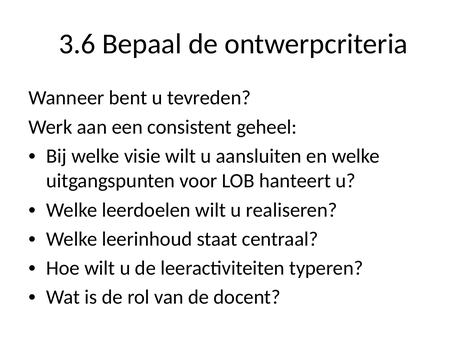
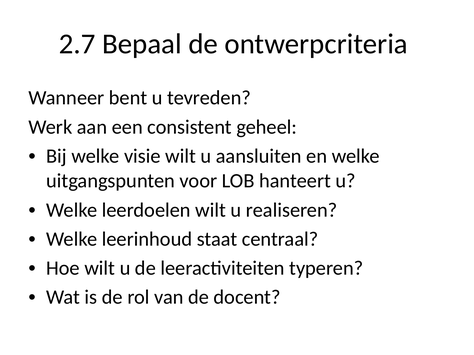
3.6: 3.6 -> 2.7 (77, 44)
